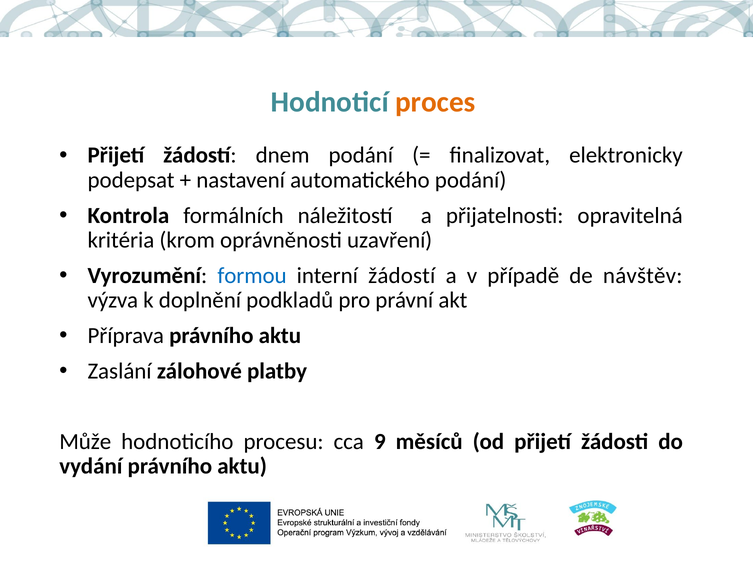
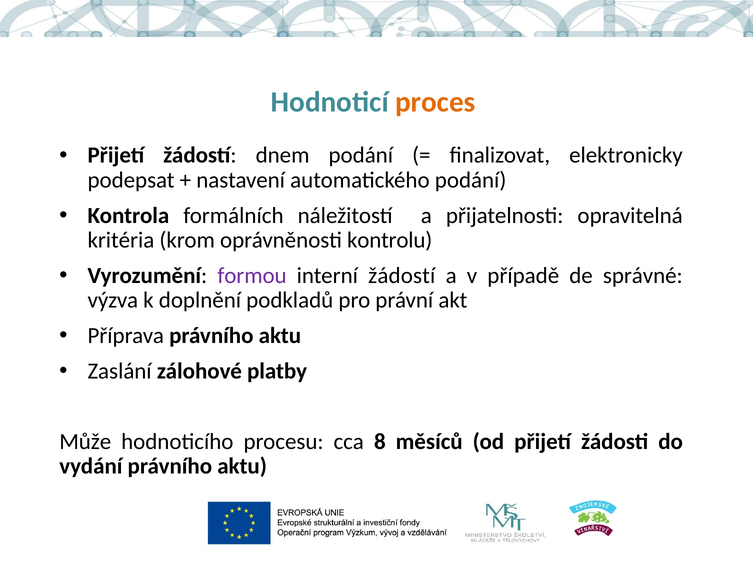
uzavření: uzavření -> kontrolu (390, 240)
formou colour: blue -> purple (252, 275)
návštěv: návštěv -> správné (643, 275)
9: 9 -> 8 (380, 441)
